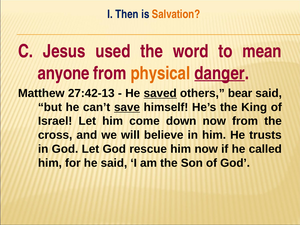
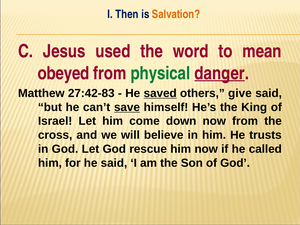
anyone: anyone -> obeyed (64, 73)
physical colour: orange -> green (160, 73)
27:42-13: 27:42-13 -> 27:42-83 (91, 93)
bear: bear -> give (240, 93)
